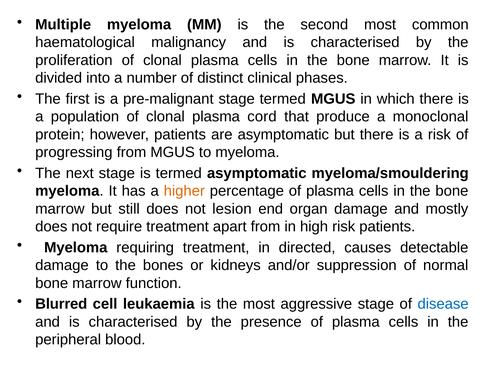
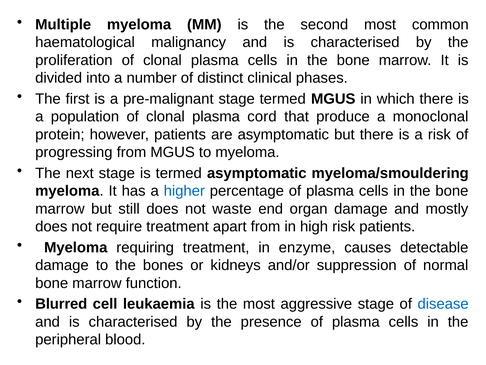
higher colour: orange -> blue (184, 191)
lesion: lesion -> waste (232, 209)
directed: directed -> enzyme (307, 247)
